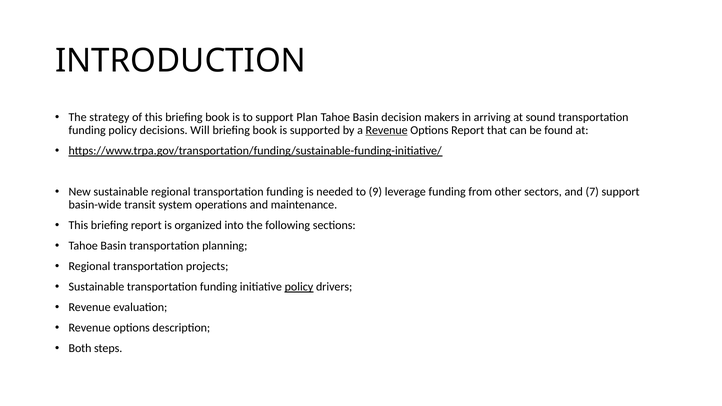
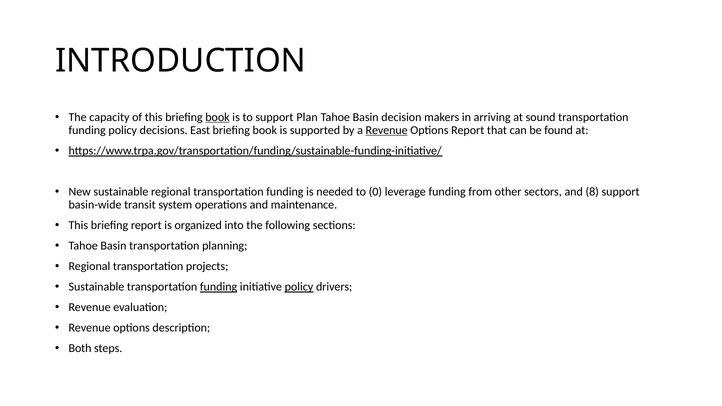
strategy: strategy -> capacity (109, 117)
book underline: none -> present (217, 117)
Will: Will -> East (200, 130)
9: 9 -> 0 (375, 192)
7: 7 -> 8 (592, 192)
funding underline: none -> present (219, 287)
